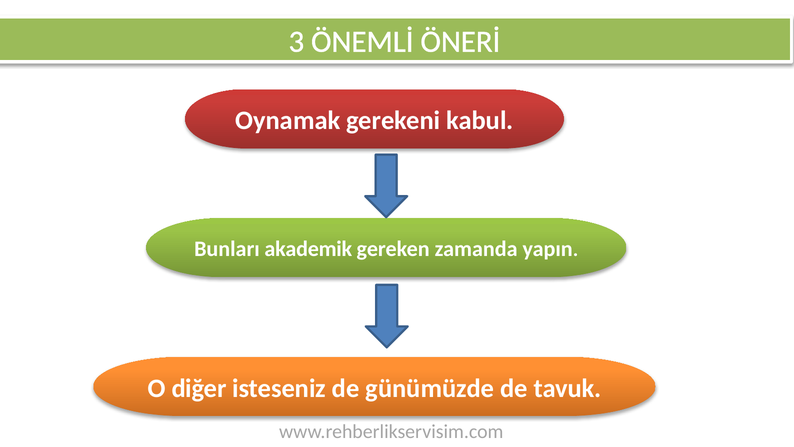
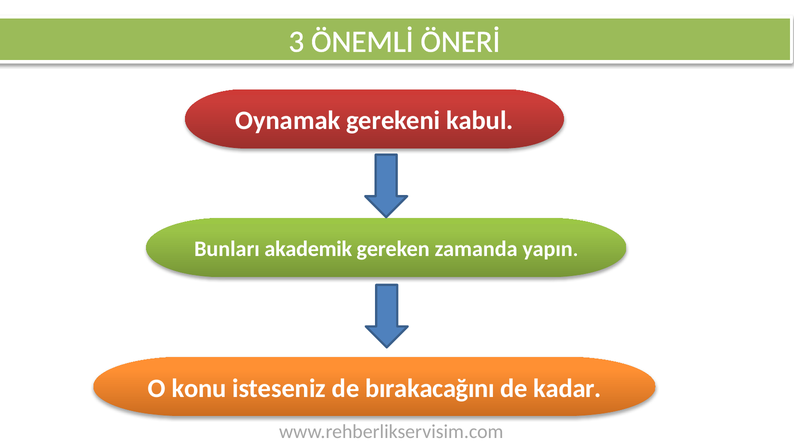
diğer: diğer -> konu (199, 388)
günümüzde: günümüzde -> bırakacağını (430, 388)
tavuk: tavuk -> kadar (567, 388)
